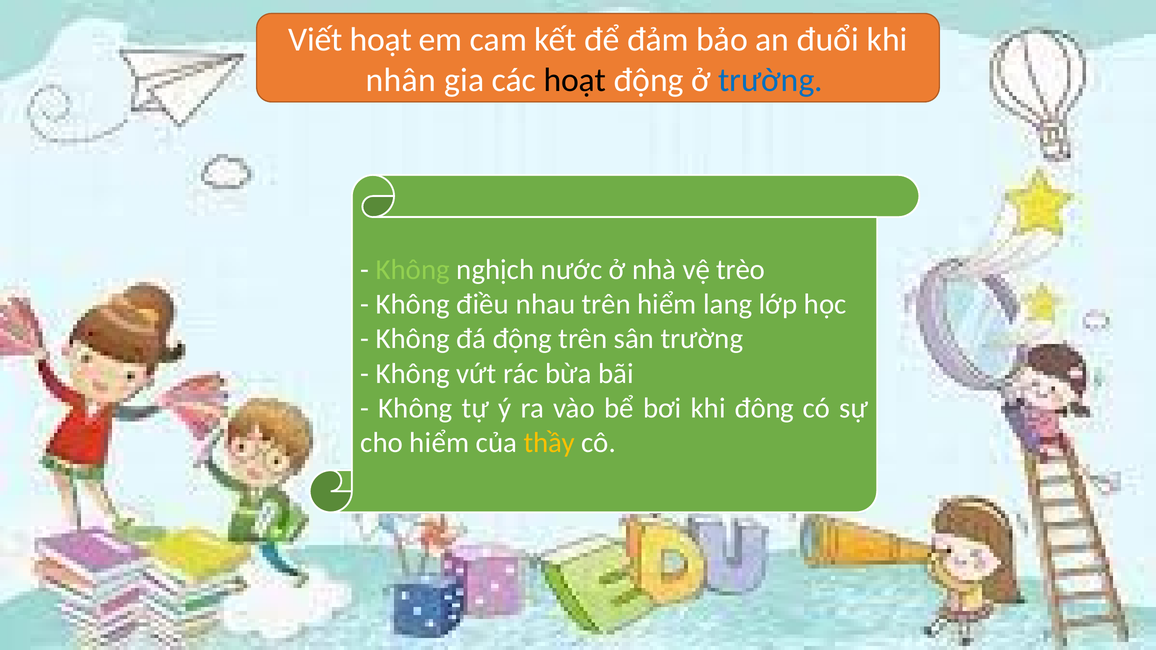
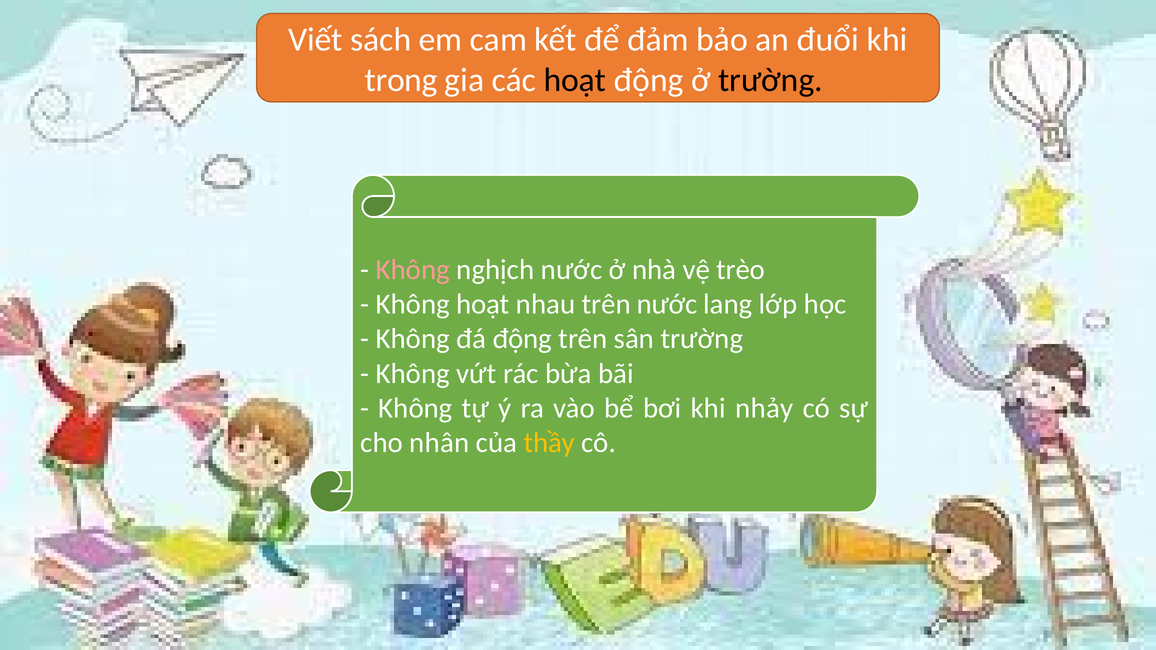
Viết hoạt: hoạt -> sách (381, 40)
nhân: nhân -> trong (401, 80)
trường colour: blue -> black (771, 80)
Không colour: light green -> pink (413, 270)
Không điều: điều -> hoạt (483, 304)
trên hiểm: hiểm -> nước (667, 304)
đông: đông -> nhảy (764, 408)
cho hiểm: hiểm -> nhân (439, 443)
